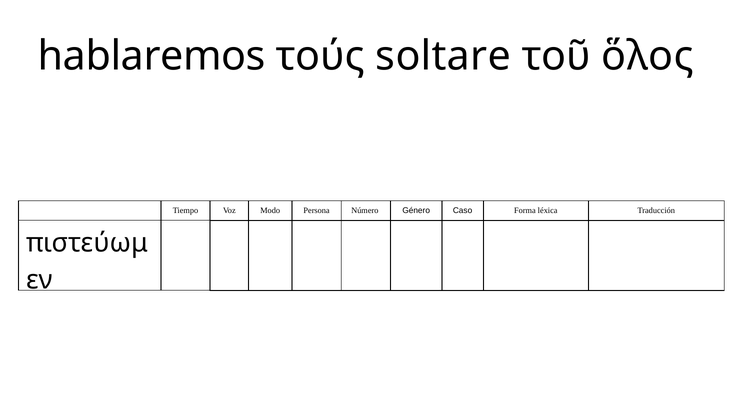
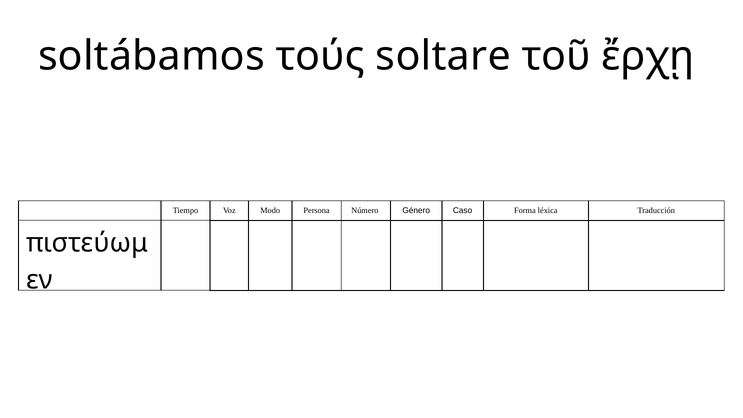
hablaremos: hablaremos -> soltábamos (151, 56)
ὅλος: ὅλος -> ἔρχῃ (648, 56)
